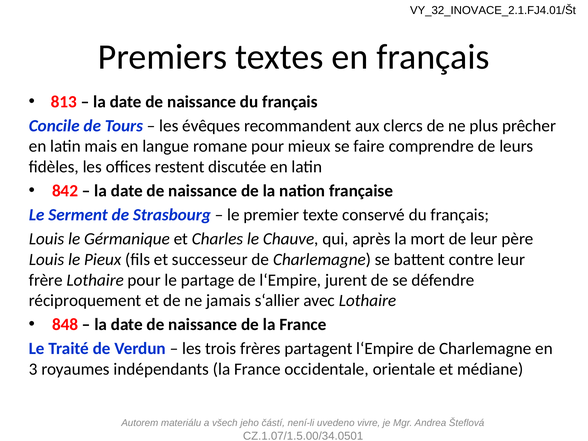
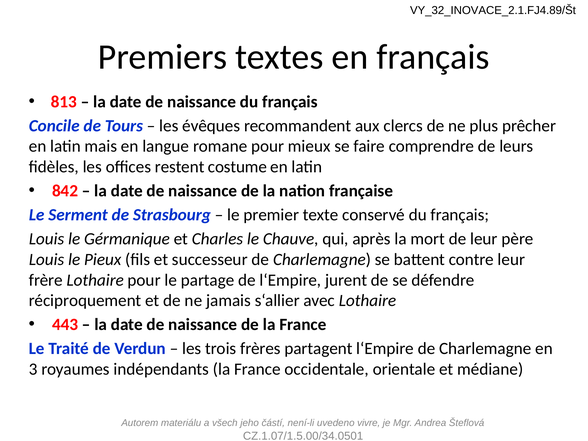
VY_32_INOVACE_2.1.FJ4.01/Št: VY_32_INOVACE_2.1.FJ4.01/Št -> VY_32_INOVACE_2.1.FJ4.89/Št (493, 11)
discutée: discutée -> costume (237, 167)
848: 848 -> 443 (65, 325)
